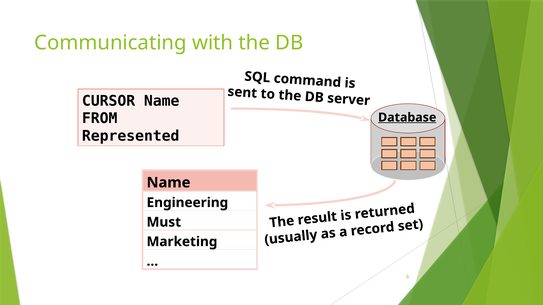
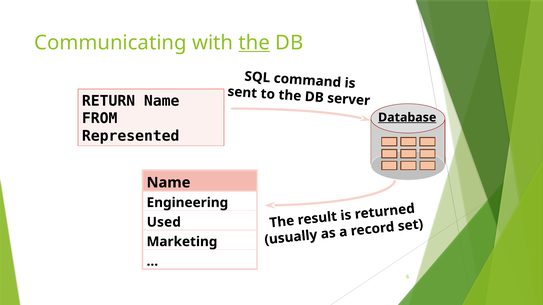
the underline: none -> present (254, 43)
CURSOR: CURSOR -> RETURN (109, 101)
Must: Must -> Used (164, 222)
